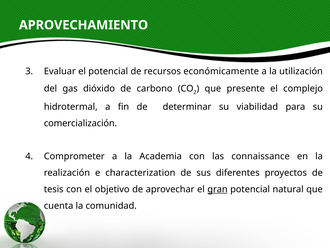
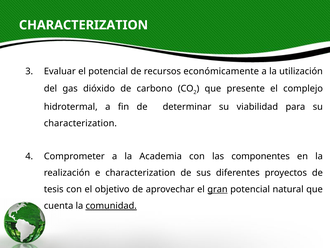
APROVECHAMIENTO: APROVECHAMIENTO -> CHARACTERIZATION (83, 25)
comercialización: comercialización -> characterization (80, 123)
connaissance: connaissance -> componentes (261, 156)
comunidad underline: none -> present (111, 206)
